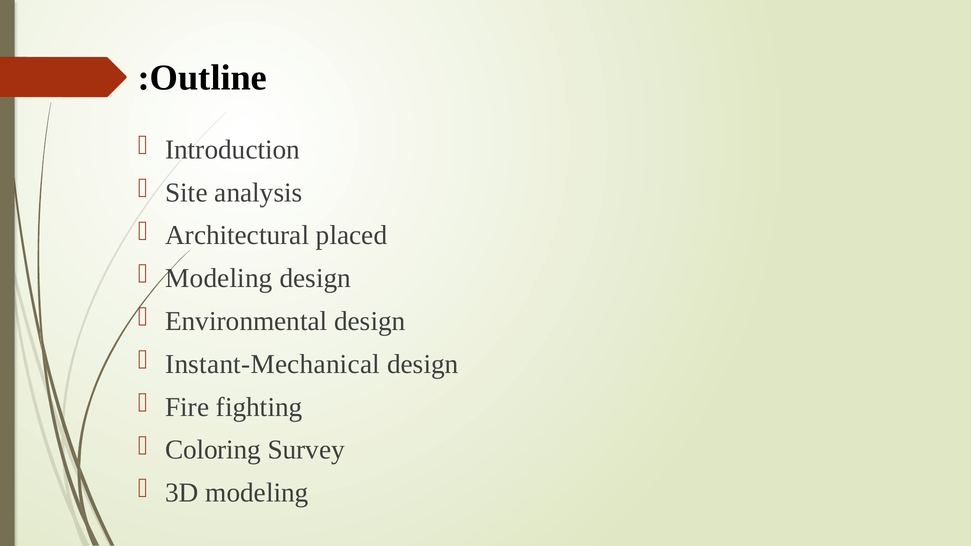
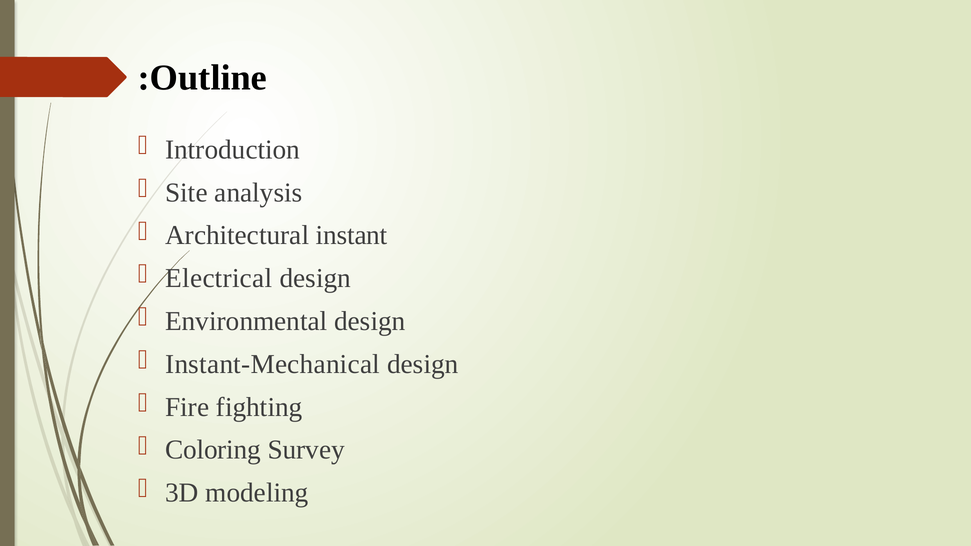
placed: placed -> instant (352, 235)
Modeling: Modeling -> Electrical (219, 278)
